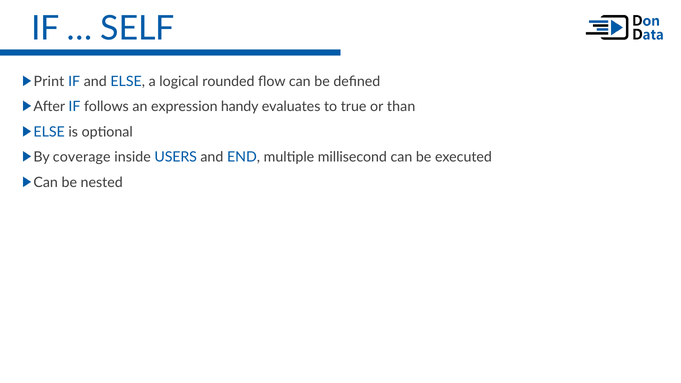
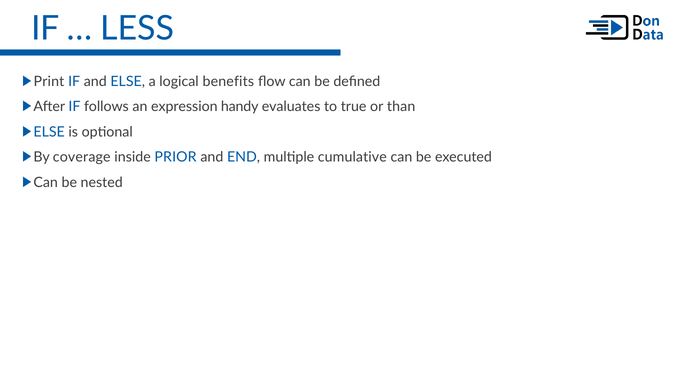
SELF: SELF -> LESS (137, 28)
rounded: rounded -> benefits (228, 81)
USERS: USERS -> PRIOR (176, 157)
millisecond: millisecond -> cumulative (352, 157)
